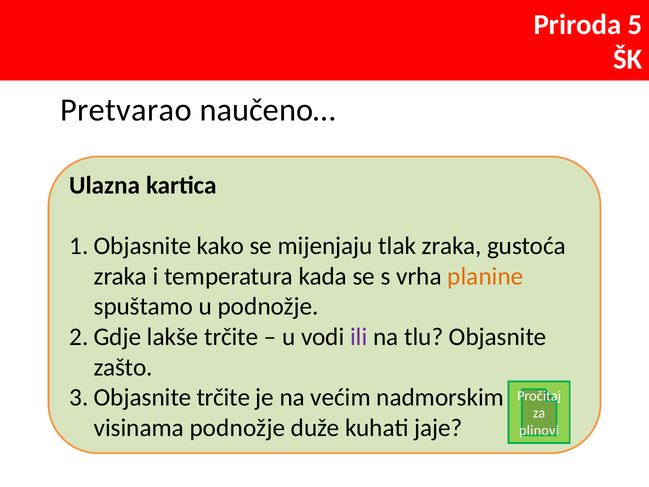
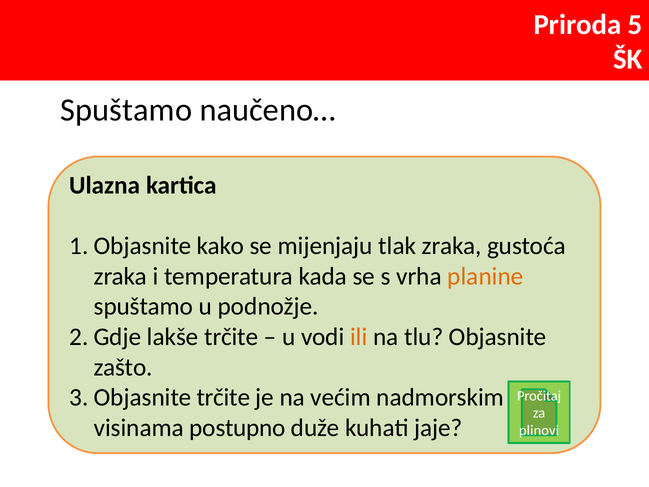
Pretvarao: Pretvarao -> Spuštamo (126, 110)
ili colour: purple -> orange (359, 337)
visinama podnožje: podnožje -> postupno (238, 428)
